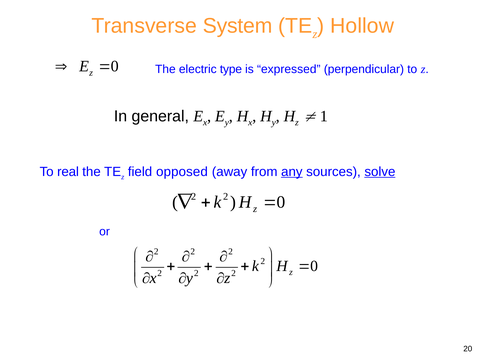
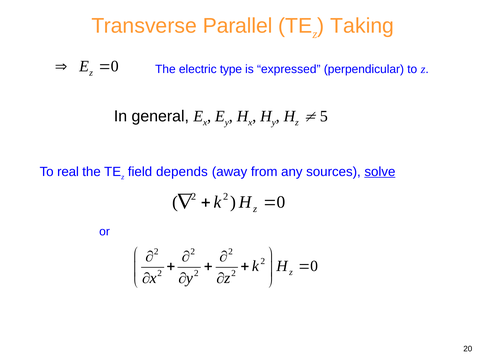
System: System -> Parallel (238, 26)
Hollow: Hollow -> Taking (362, 26)
1: 1 -> 5 (324, 116)
opposed: opposed -> depends (182, 172)
any underline: present -> none (292, 172)
